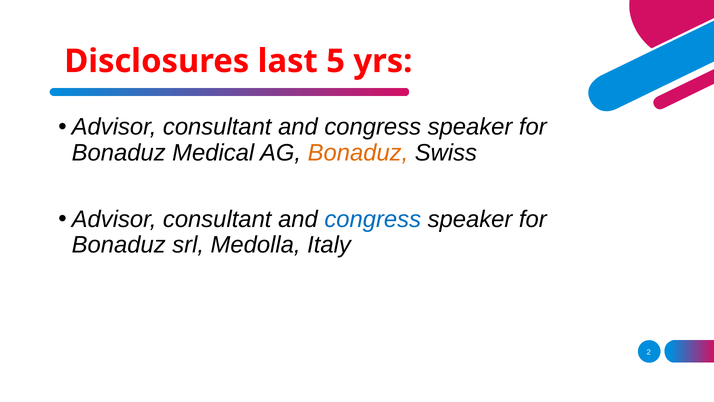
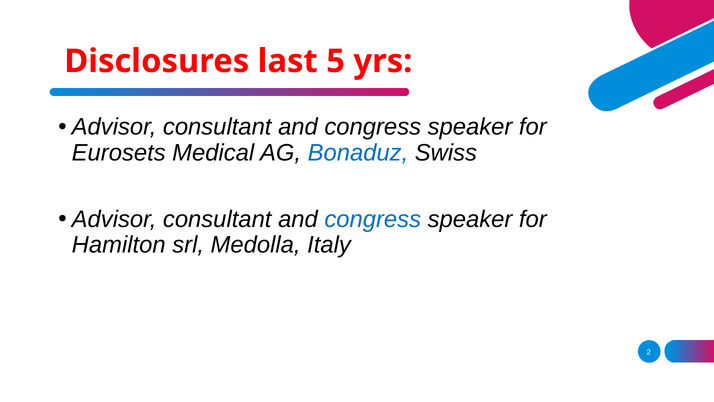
Bonaduz: Bonaduz -> Eurosets (119, 153)
Bonaduz colour: orange -> blue (358, 153)
Bonaduz: Bonaduz -> Hamilton (119, 245)
